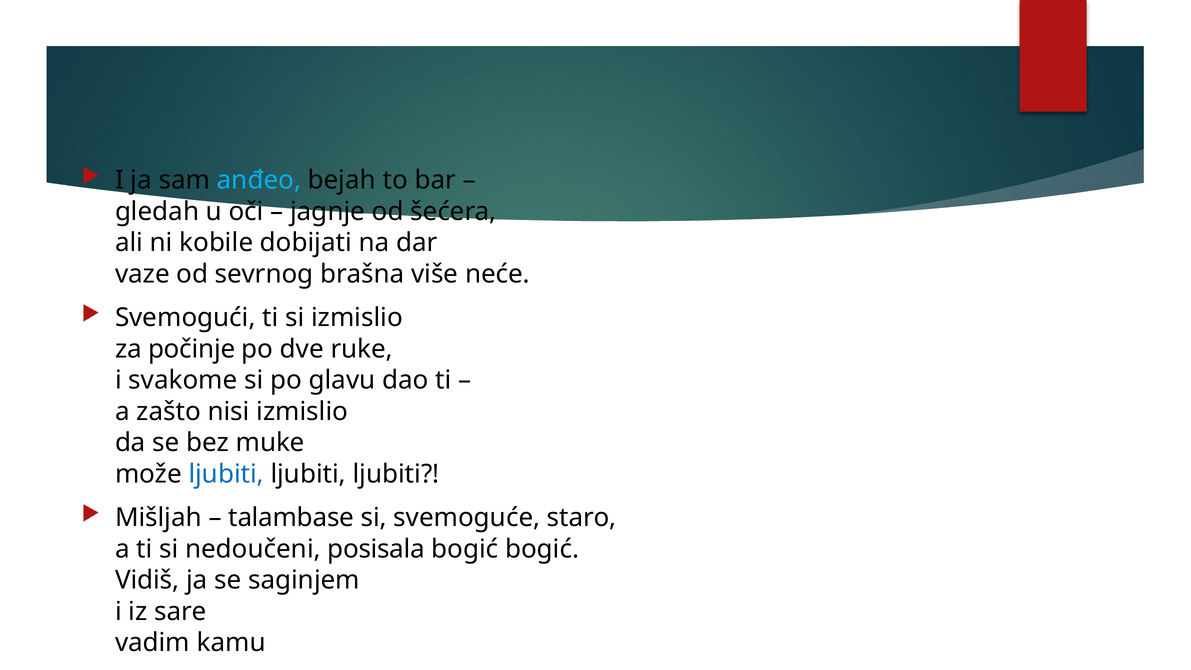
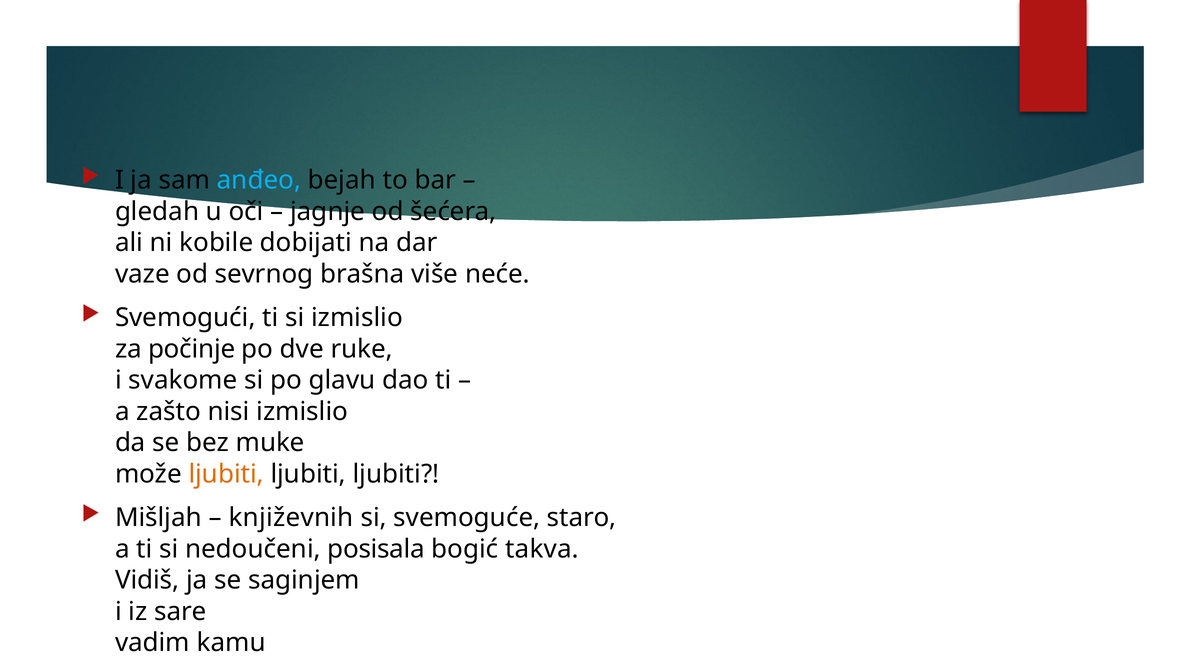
ljubiti colour: blue -> orange (226, 474)
talambase: talambase -> književnih (291, 518)
bogić bogić: bogić -> takva (542, 549)
